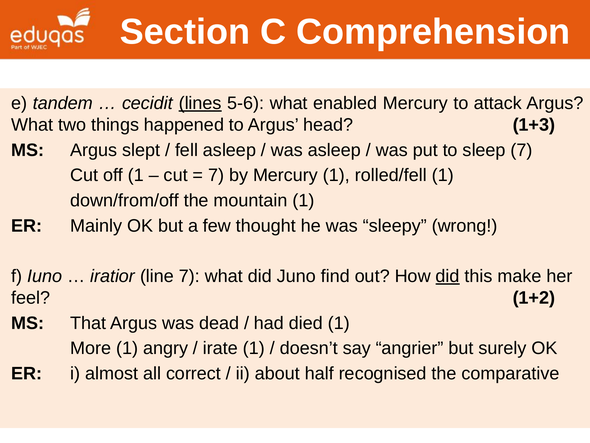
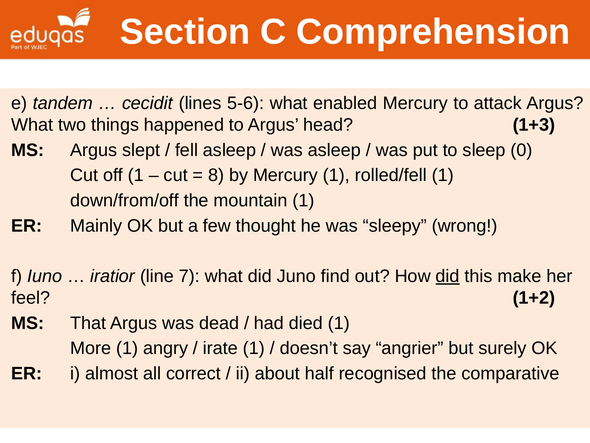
lines underline: present -> none (200, 103)
sleep 7: 7 -> 0 (522, 150)
7: 7 -> 8 (216, 175)
